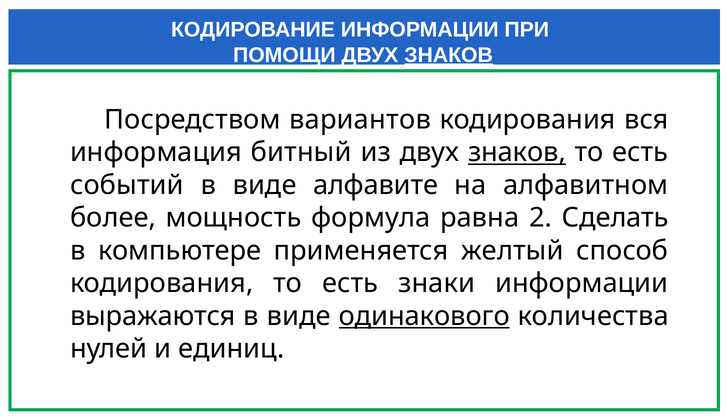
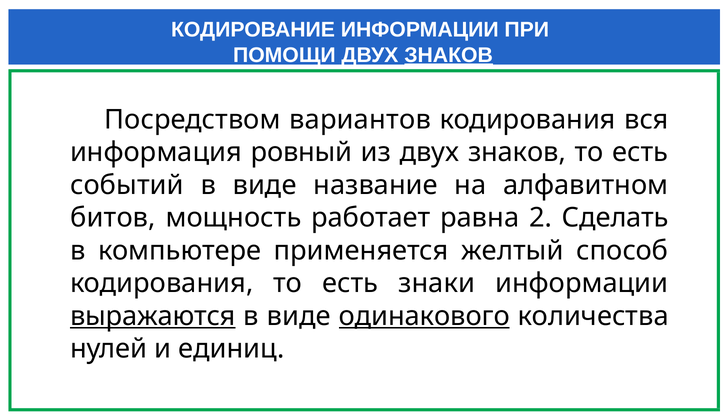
битный: битный -> ровный (301, 152)
знаков underline: present -> none (517, 152)
алфавите: алфавите -> название (376, 185)
более: более -> битов (113, 218)
формула: формула -> работает (371, 218)
выражаются underline: none -> present (153, 316)
